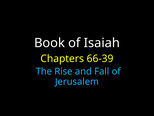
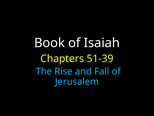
66-39: 66-39 -> 51-39 (100, 58)
